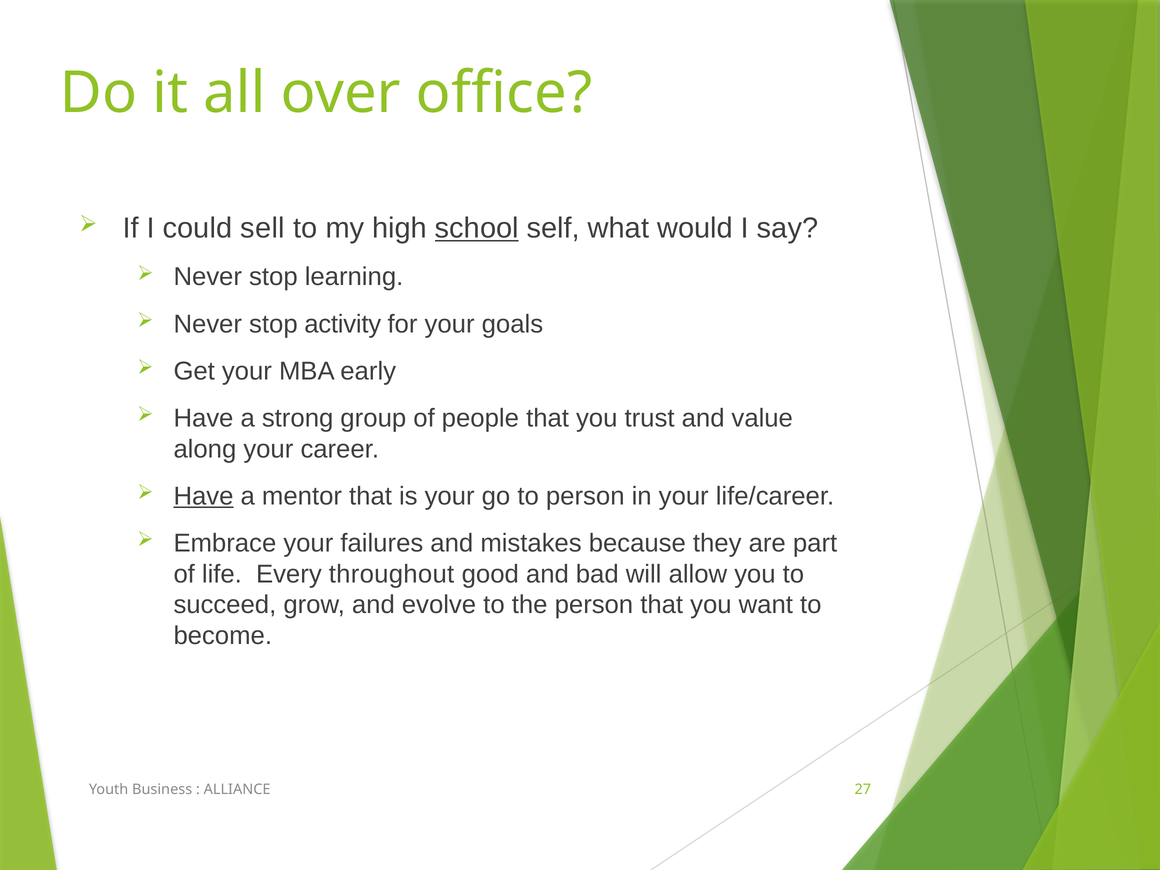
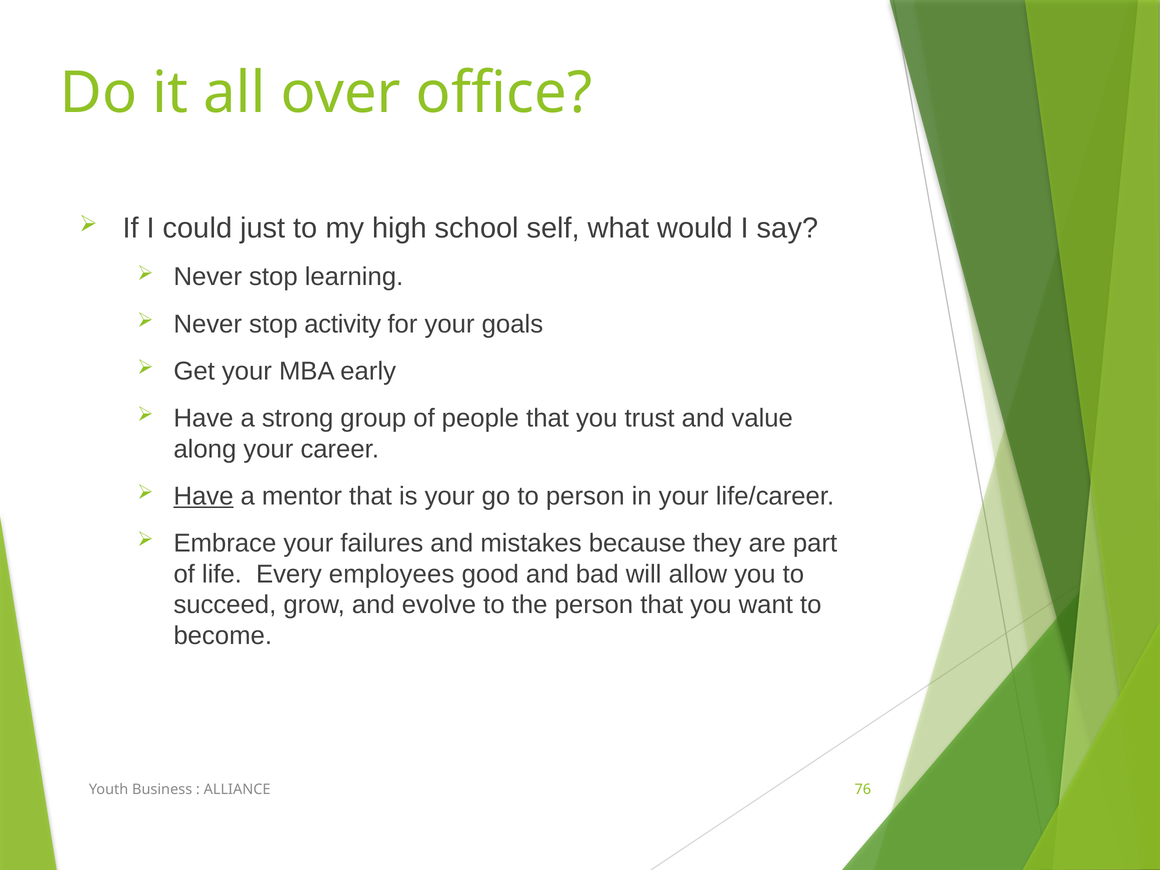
sell: sell -> just (263, 228)
school underline: present -> none (477, 228)
throughout: throughout -> employees (392, 574)
27: 27 -> 76 (863, 789)
